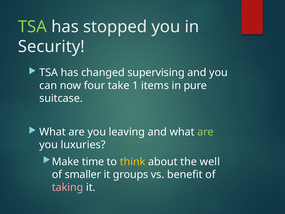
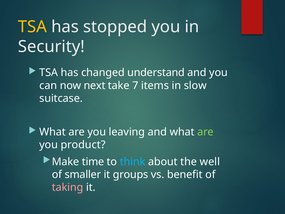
TSA colour: light green -> yellow (32, 27)
supervising: supervising -> understand (156, 73)
four: four -> next (95, 85)
1: 1 -> 7 (135, 85)
pure: pure -> slow (195, 85)
luxuries: luxuries -> product (83, 145)
think colour: yellow -> light blue (133, 161)
